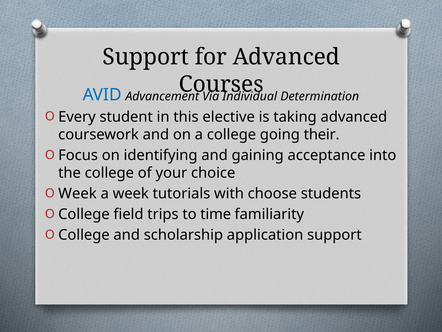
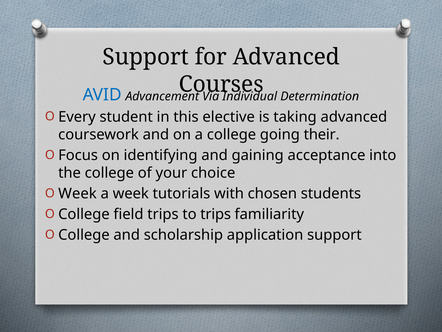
choose: choose -> chosen (272, 193)
to time: time -> trips (216, 214)
